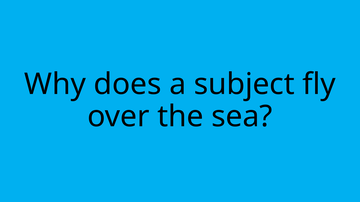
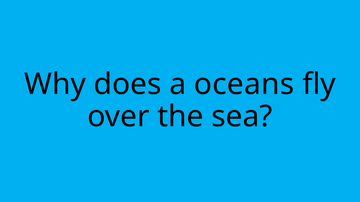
subject: subject -> oceans (244, 84)
